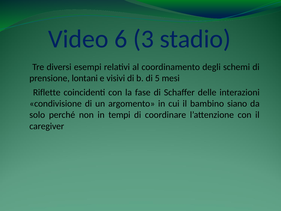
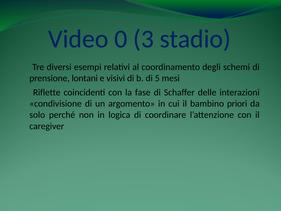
6: 6 -> 0 (121, 39)
siano: siano -> priori (237, 103)
tempi: tempi -> logica (119, 115)
